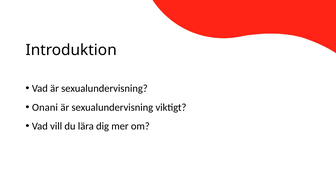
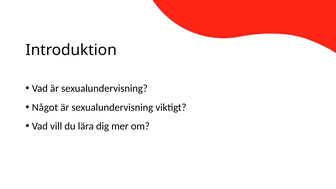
Onani: Onani -> Något (45, 107)
